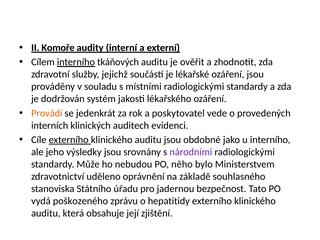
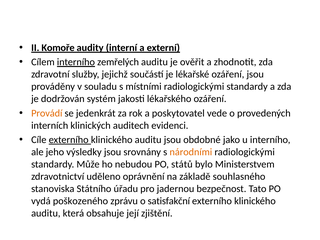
tkáňových: tkáňových -> zemřelých (118, 62)
národními colour: purple -> orange (191, 152)
něho: něho -> států (182, 164)
hepatitidy: hepatitidy -> satisfakční (169, 201)
